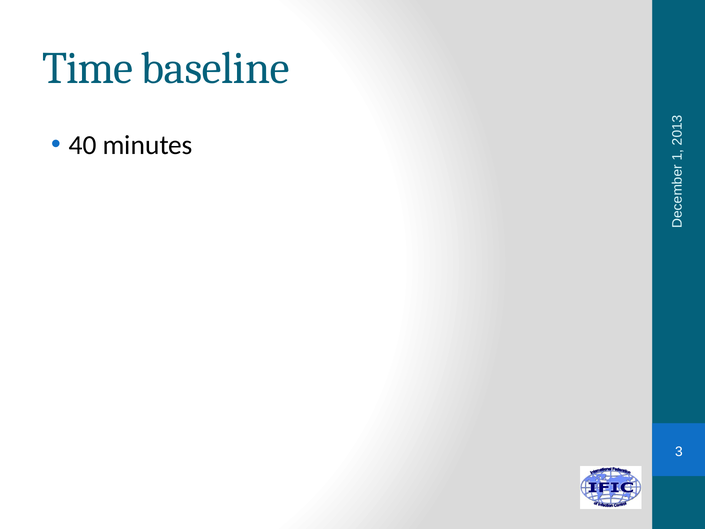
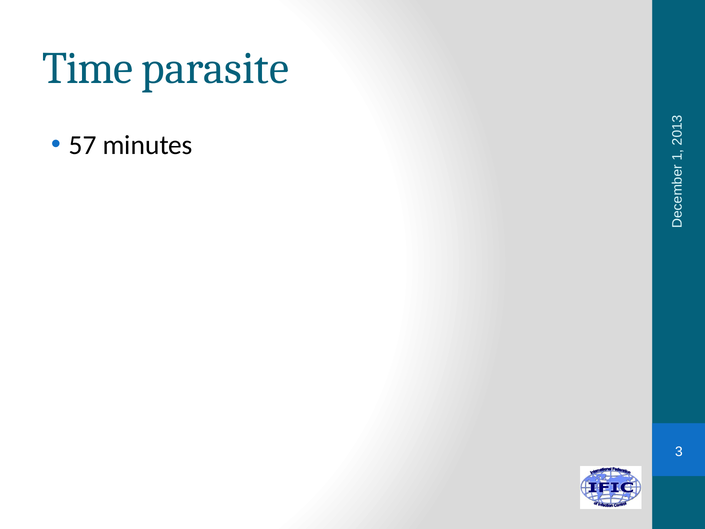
baseline: baseline -> parasite (215, 68)
40: 40 -> 57 (83, 145)
